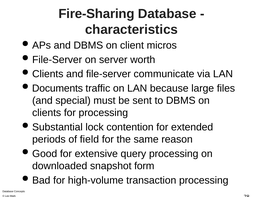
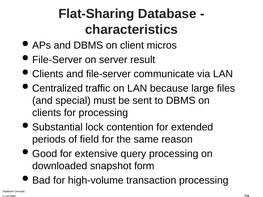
Fire-Sharing: Fire-Sharing -> Flat-Sharing (96, 14)
worth: worth -> result (143, 60)
Documents: Documents -> Centralized (57, 88)
